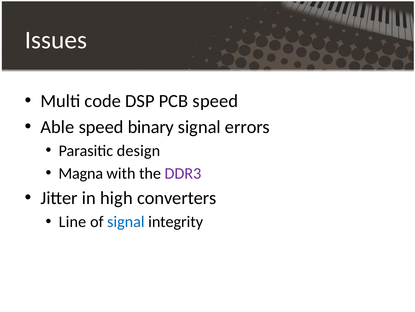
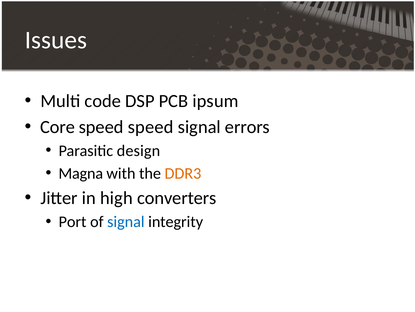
PCB speed: speed -> ipsum (215, 101)
Able: Able -> Core (58, 127)
speed binary: binary -> speed (151, 127)
DDR3 colour: purple -> orange (183, 173)
Line: Line -> Port (73, 221)
